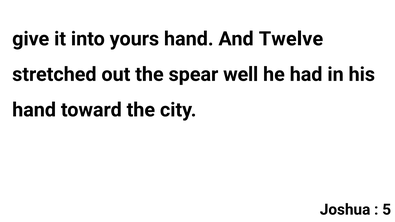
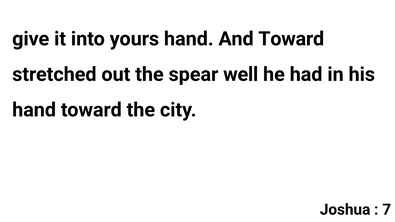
And Twelve: Twelve -> Toward (291, 39)
5: 5 -> 7 (387, 210)
